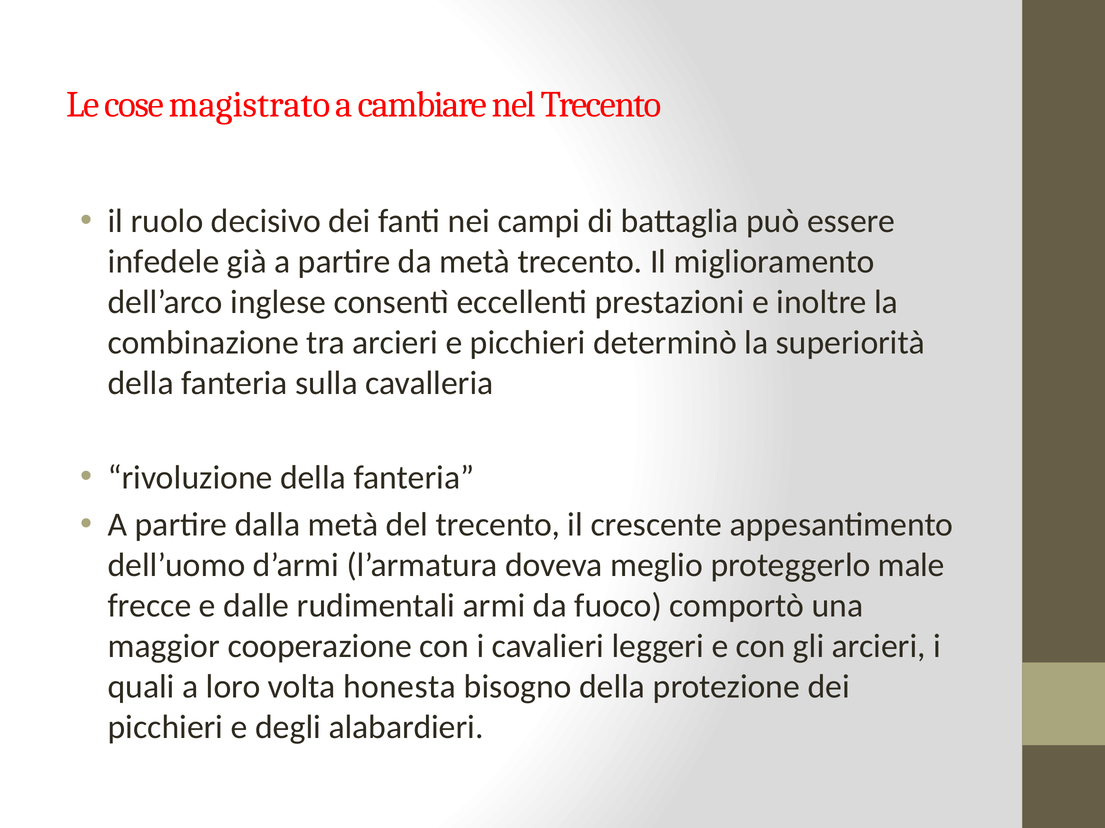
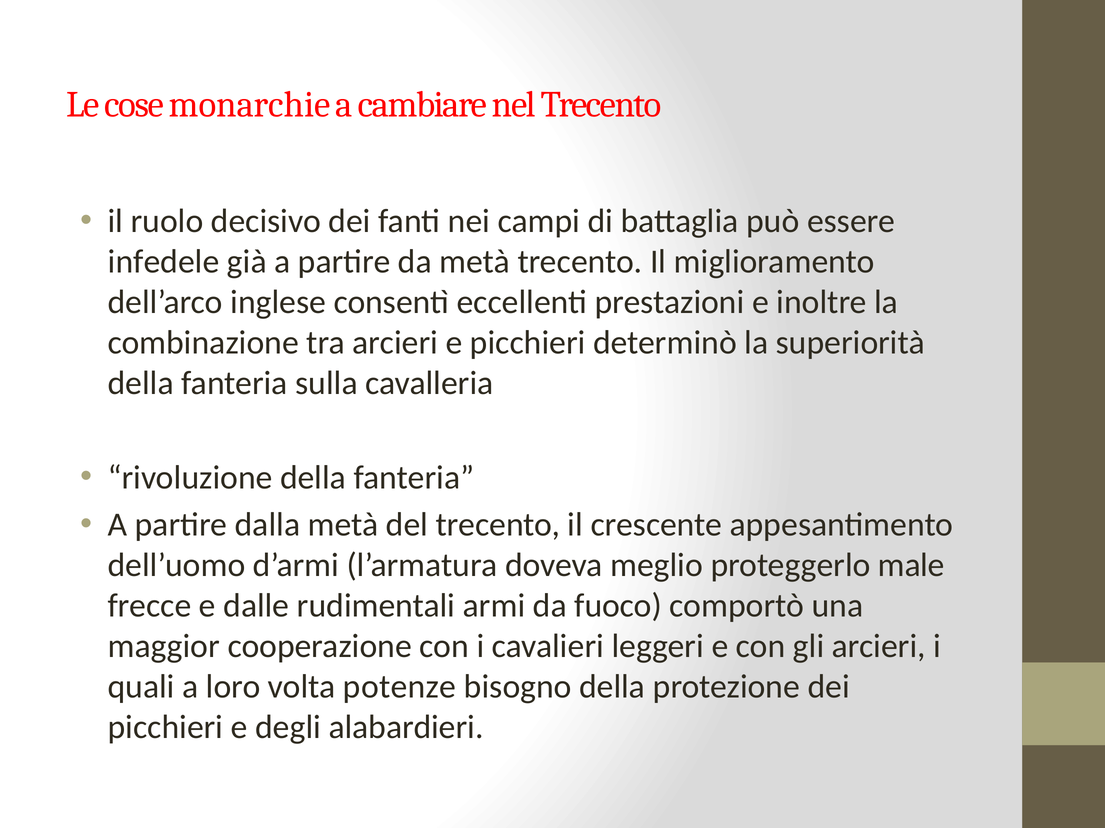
magistrato: magistrato -> monarchie (250, 105)
honesta: honesta -> potenze (400, 687)
